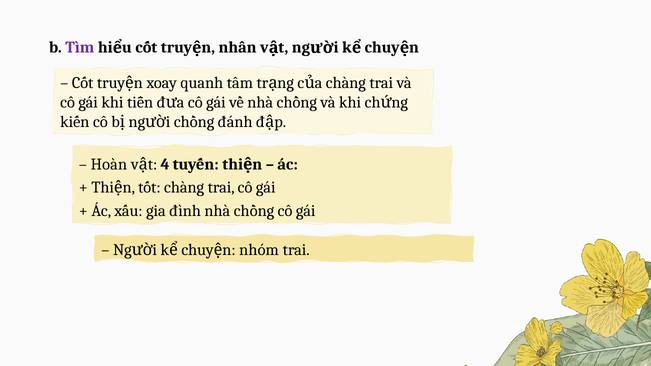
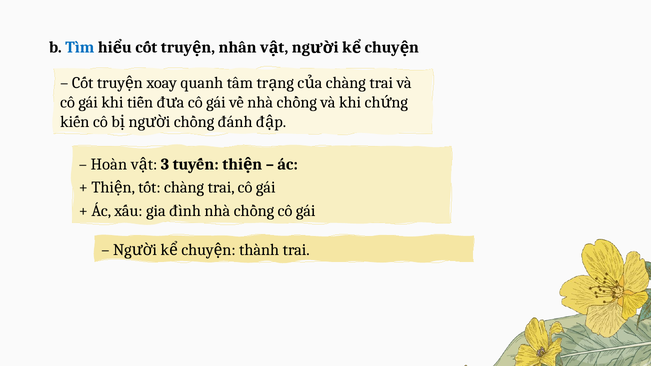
Tìm colour: purple -> blue (80, 48)
4: 4 -> 3 (165, 164)
nhóm: nhóm -> thành (259, 250)
